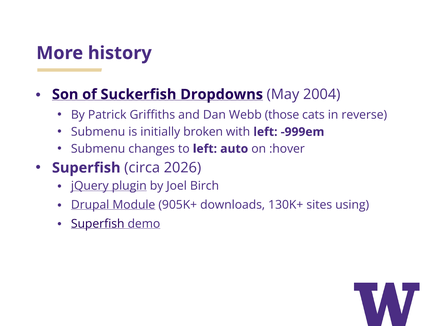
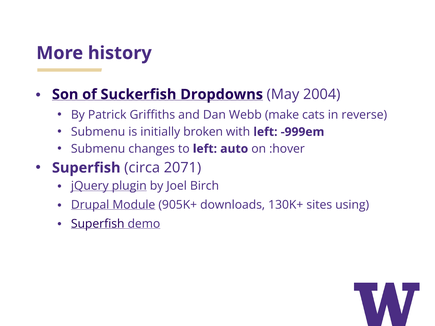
those: those -> make (282, 115)
2026: 2026 -> 2071 (182, 168)
